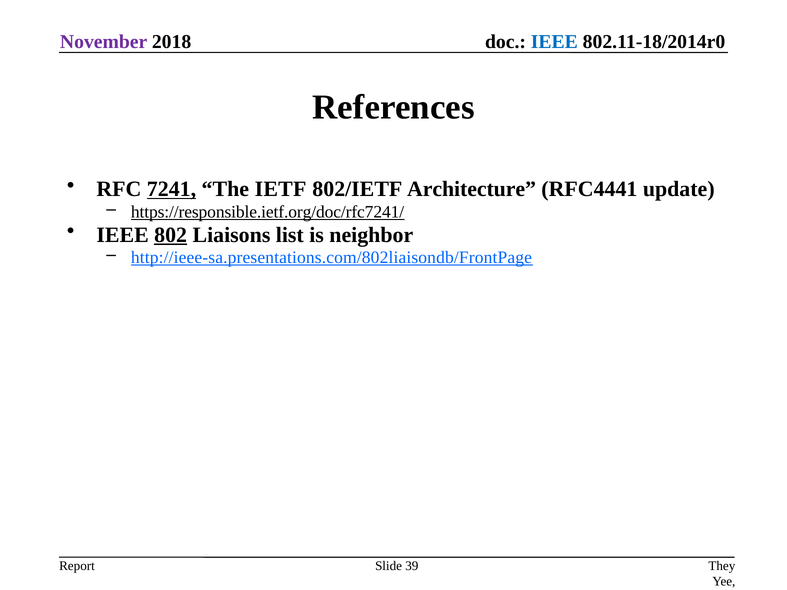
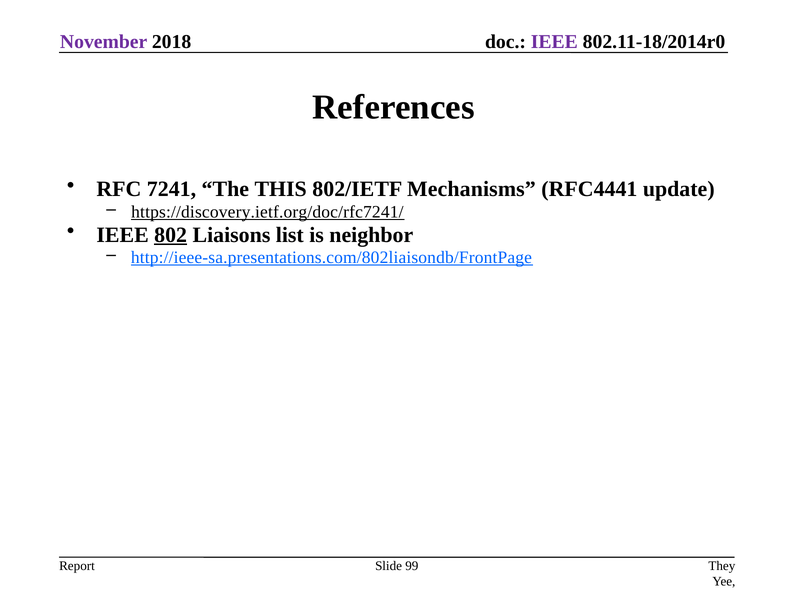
IEEE colour: blue -> purple (554, 42)
7241 underline: present -> none (171, 189)
IETF: IETF -> THIS (281, 189)
Architecture: Architecture -> Mechanisms (471, 189)
https://responsible.ietf.org/doc/rfc7241/: https://responsible.ietf.org/doc/rfc7241/ -> https://discovery.ietf.org/doc/rfc7241/ (267, 212)
39: 39 -> 99 (412, 566)
